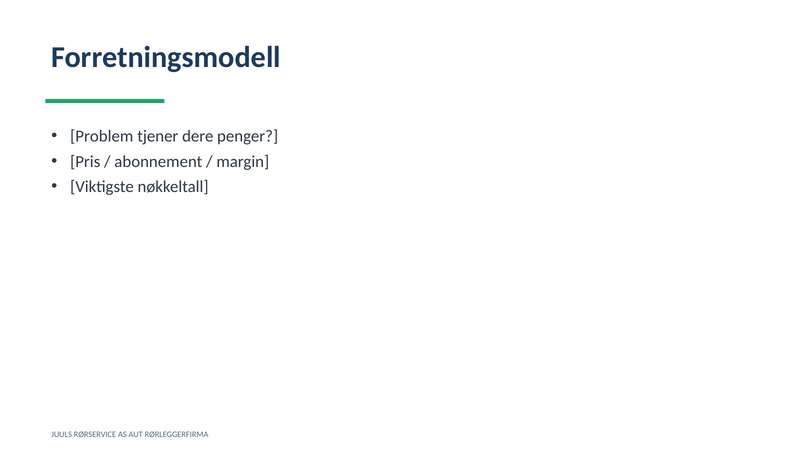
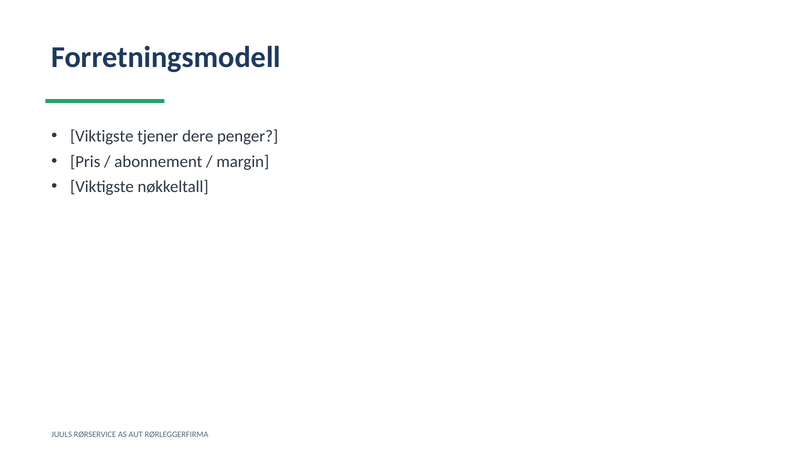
Problem: Problem -> Viktigste (102, 137)
